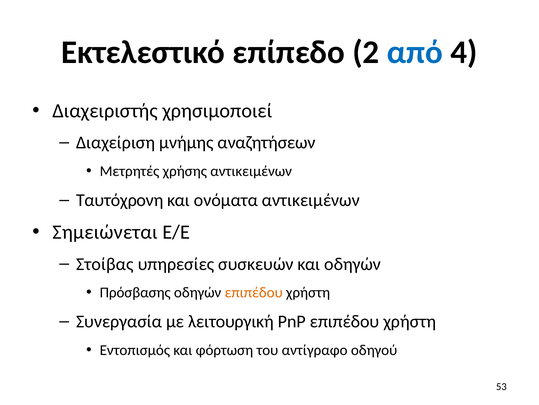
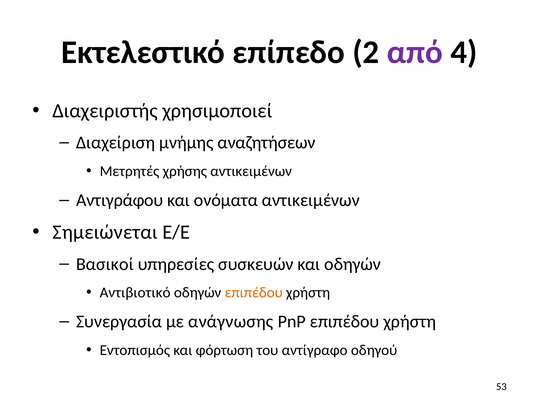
από colour: blue -> purple (415, 52)
Ταυτόχρονη: Ταυτόχρονη -> Αντιγράφου (120, 200)
Στοίβας: Στοίβας -> Βασικοί (105, 264)
Πρόσβασης: Πρόσβασης -> Αντιβιοτικό (135, 292)
λειτουργική: λειτουργική -> ανάγνωσης (231, 321)
